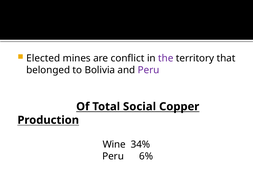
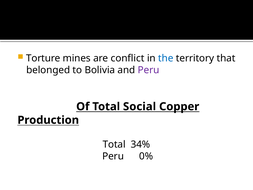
Elected: Elected -> Torture (43, 58)
the colour: purple -> blue (166, 58)
Wine: Wine -> Total (114, 144)
6%: 6% -> 0% (146, 156)
